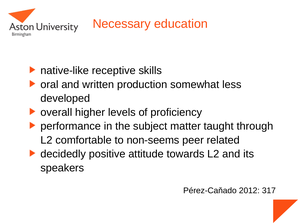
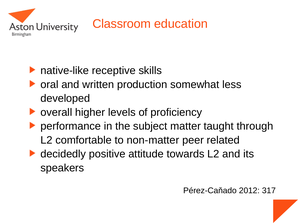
Necessary: Necessary -> Classroom (122, 24)
non-seems: non-seems -> non-matter (153, 140)
